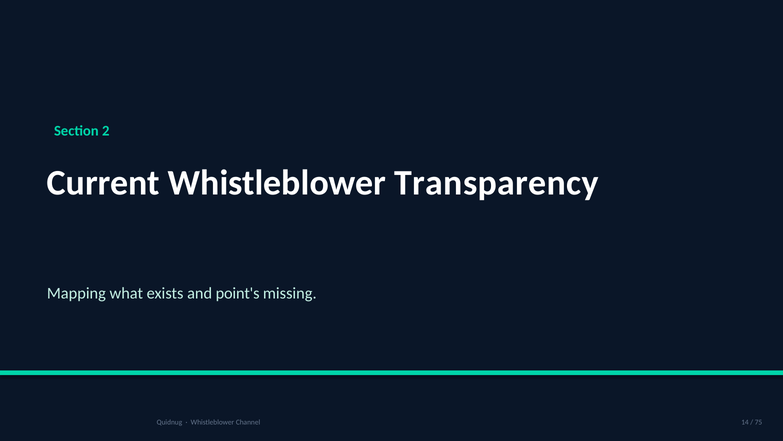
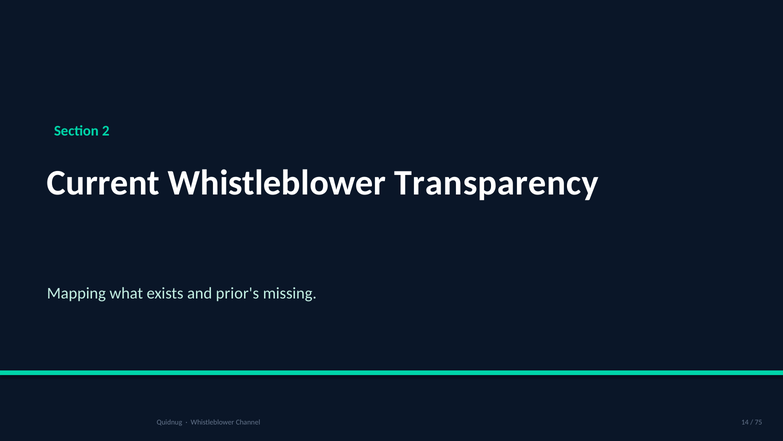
point's: point's -> prior's (237, 293)
